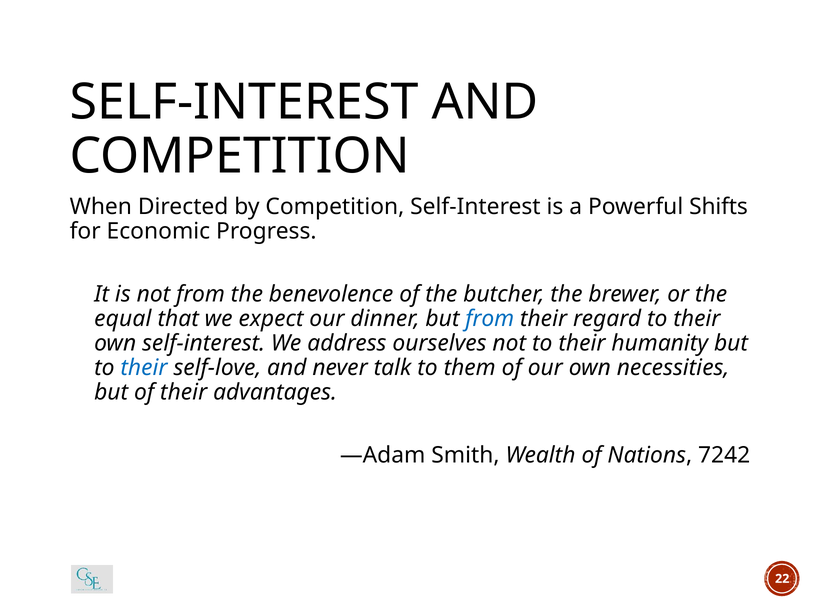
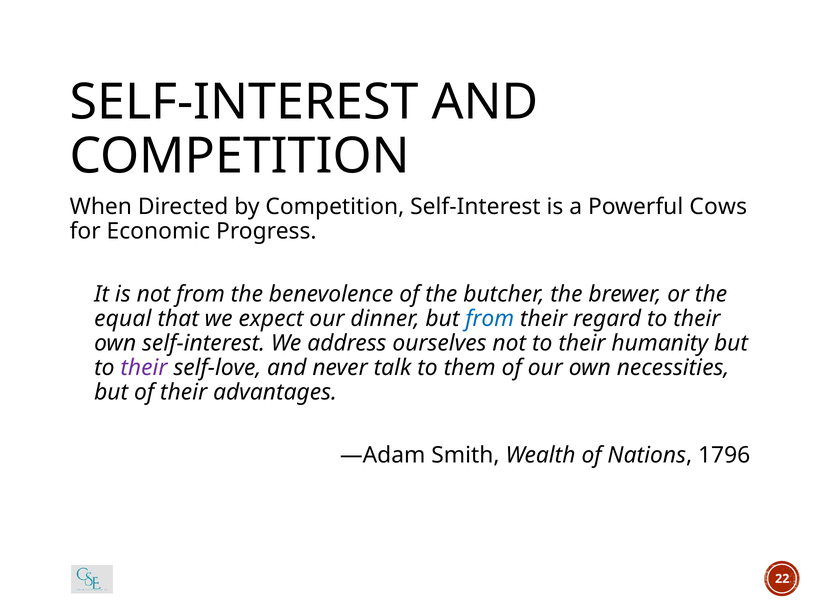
Shifts: Shifts -> Cows (718, 207)
their colour: blue -> purple (144, 368)
7242: 7242 -> 1796 (724, 455)
